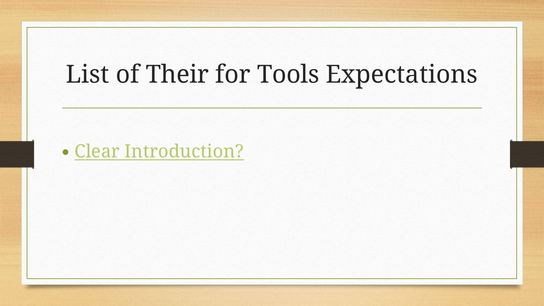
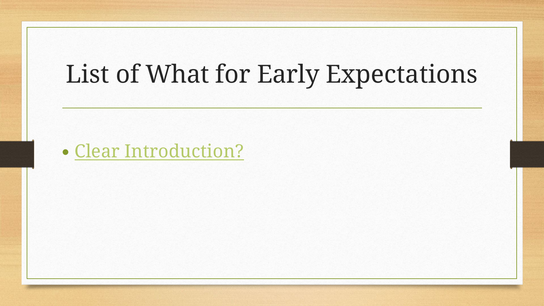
Their: Their -> What (177, 75)
Tools: Tools -> Early (288, 75)
